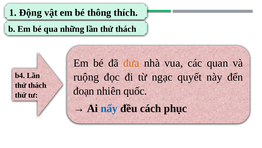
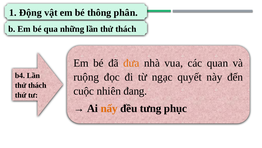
thích: thích -> phân (126, 13)
đoạn: đoạn -> cuộc (84, 91)
quốc: quốc -> đang (135, 91)
nấy colour: blue -> orange (109, 108)
cách: cách -> tưng (151, 108)
